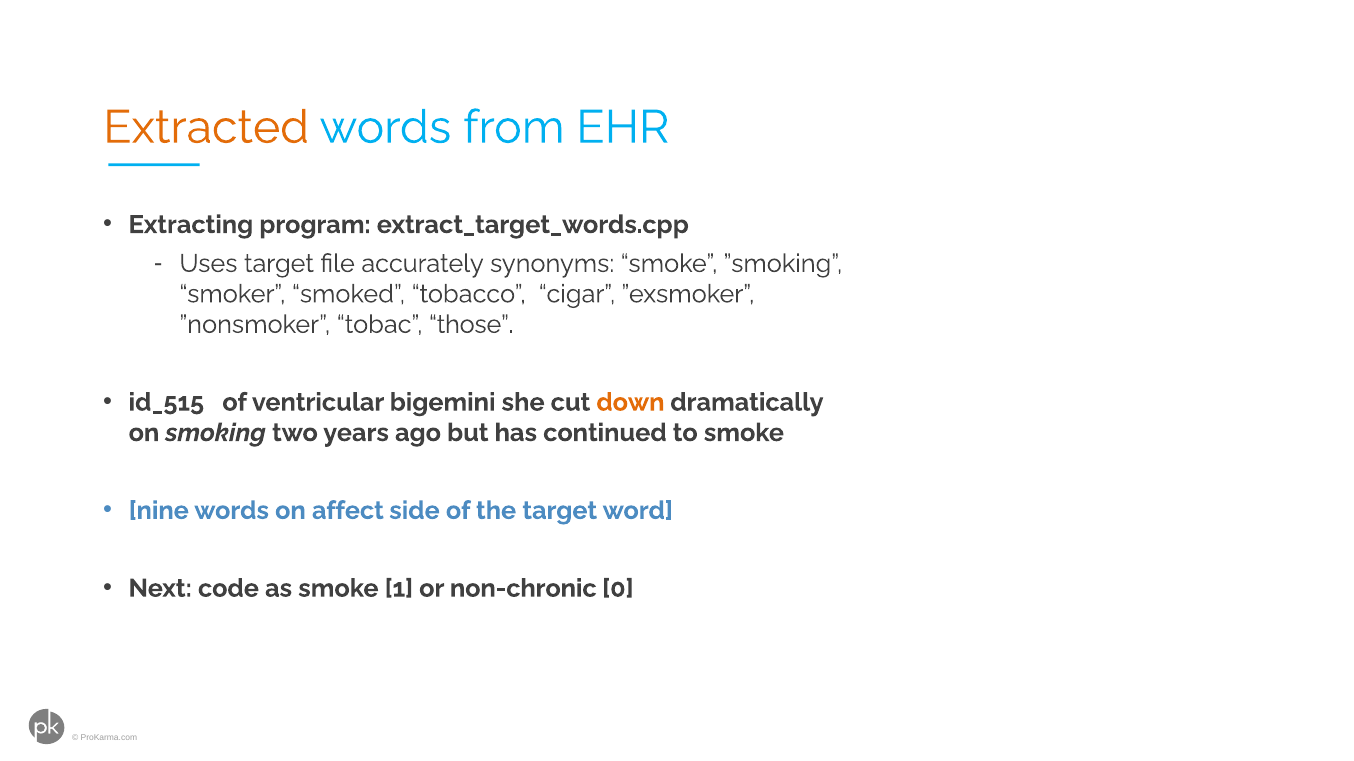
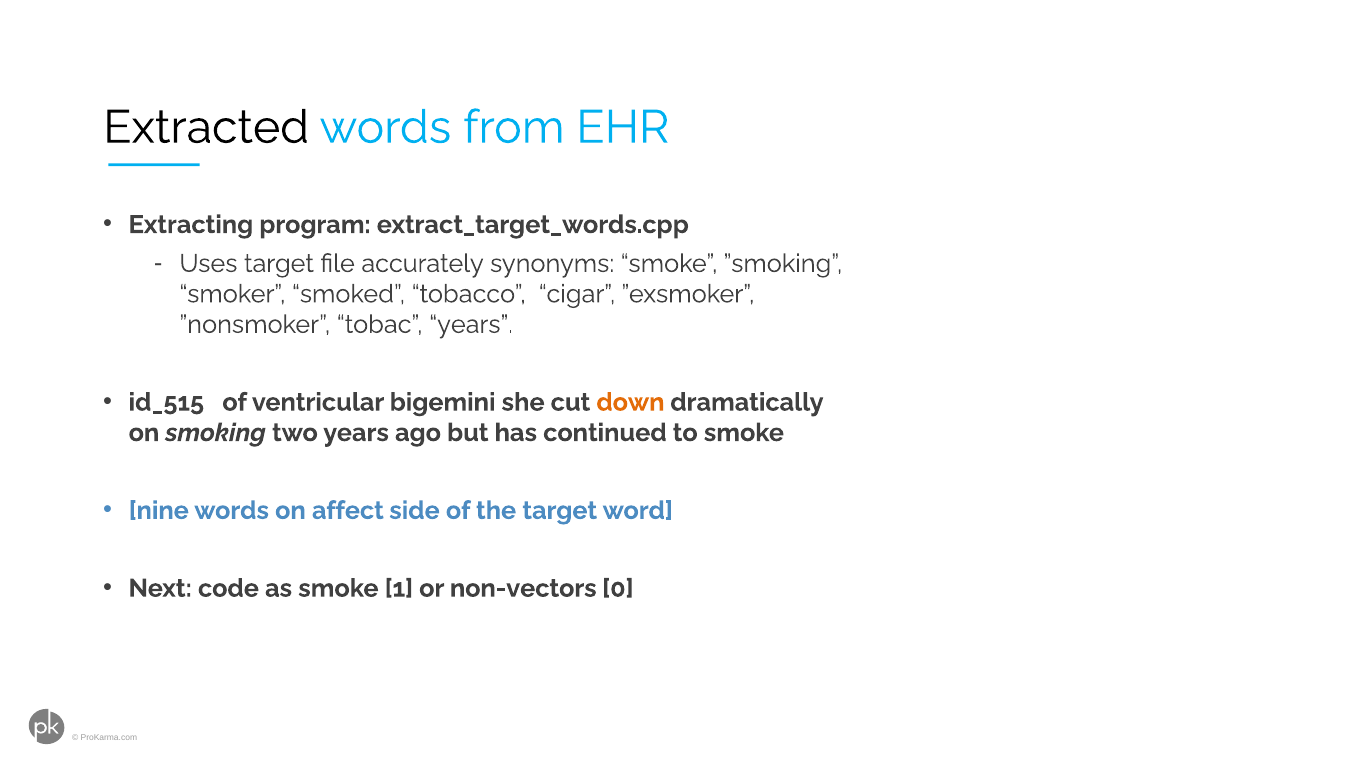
Extracted colour: orange -> black (206, 127)
tobac those: those -> years (471, 325)
non-chronic: non-chronic -> non-vectors (523, 589)
